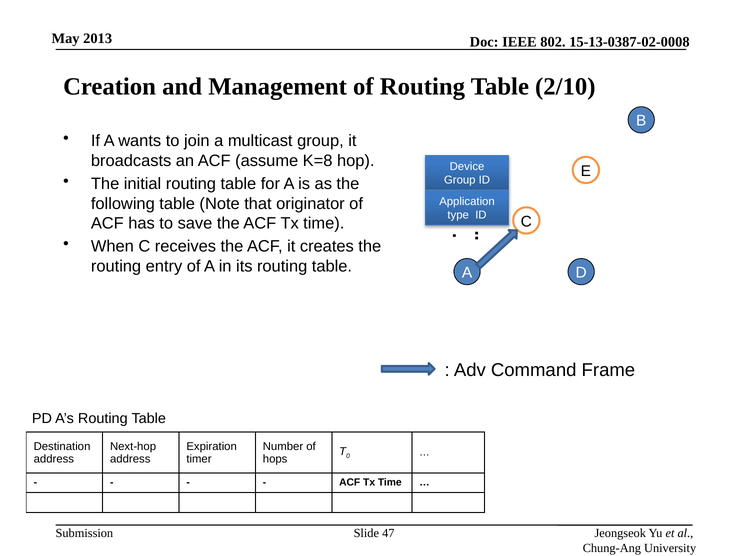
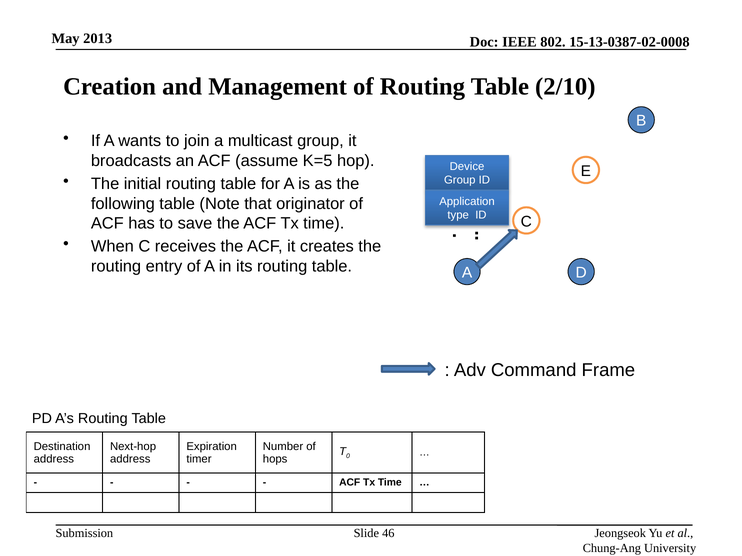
K=8: K=8 -> K=5 (318, 161)
47: 47 -> 46 (388, 534)
